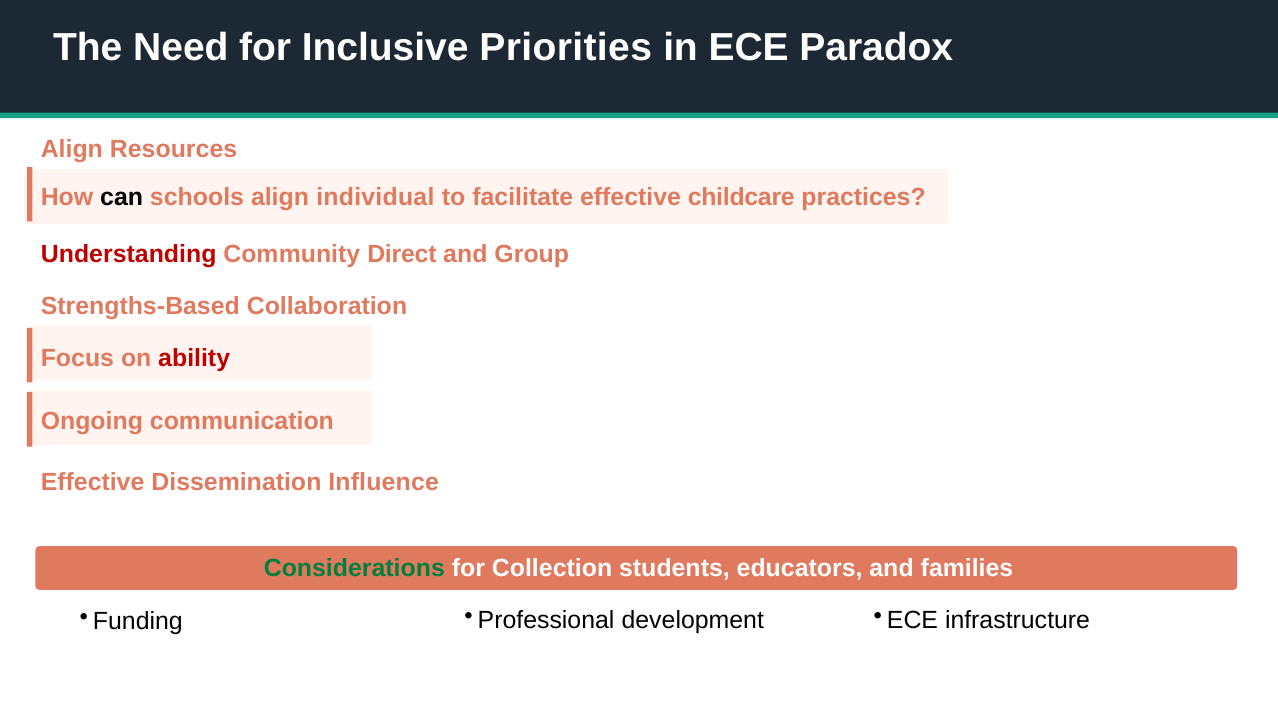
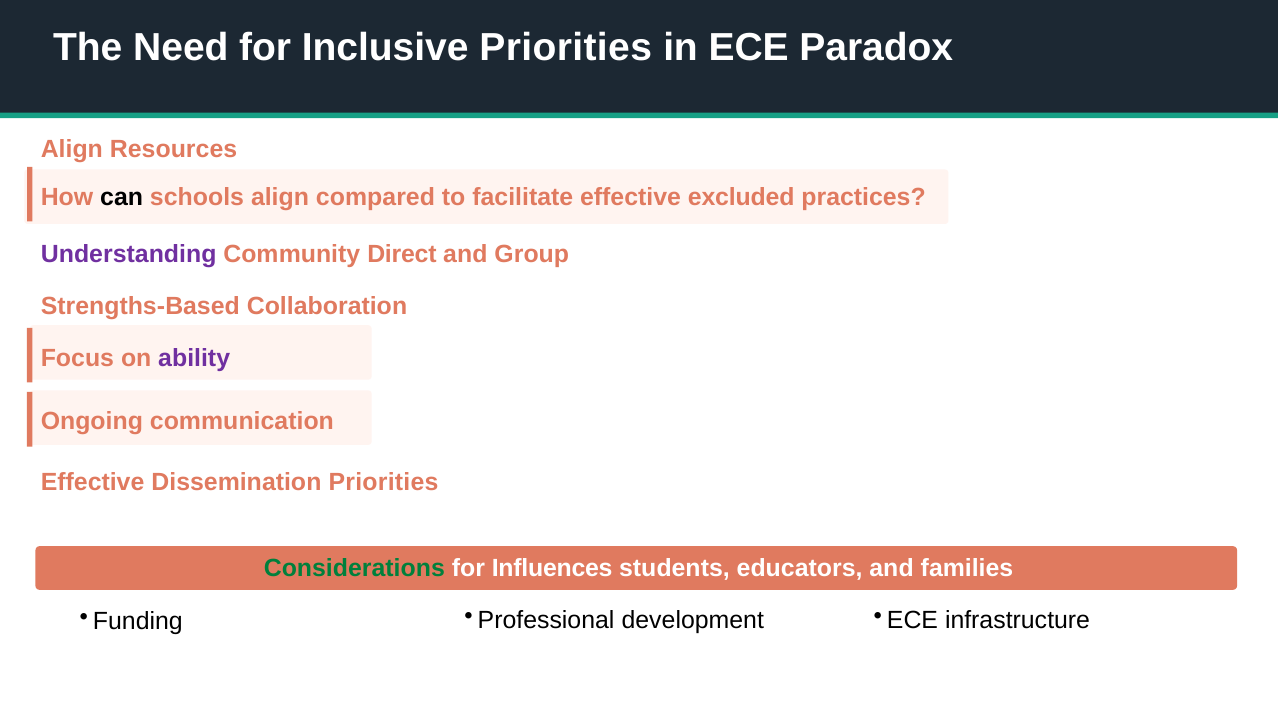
individual: individual -> compared (375, 198)
childcare: childcare -> excluded (741, 198)
Understanding colour: red -> purple (129, 254)
ability colour: red -> purple (194, 358)
Dissemination Influence: Influence -> Priorities (384, 482)
Collection: Collection -> Influences (552, 569)
